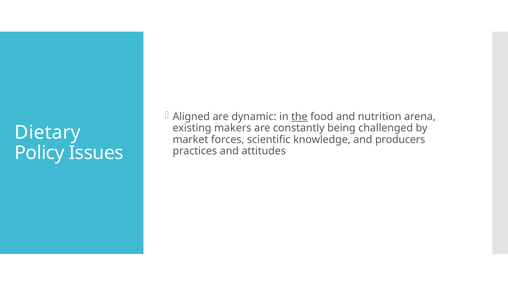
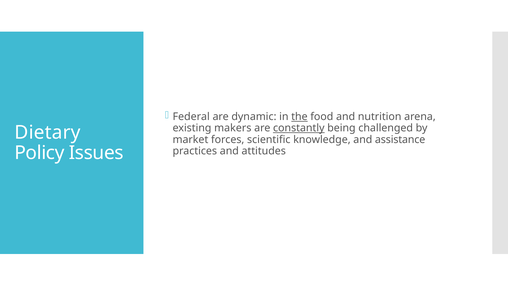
Aligned: Aligned -> Federal (191, 117)
constantly underline: none -> present (299, 128)
producers: producers -> assistance (400, 139)
